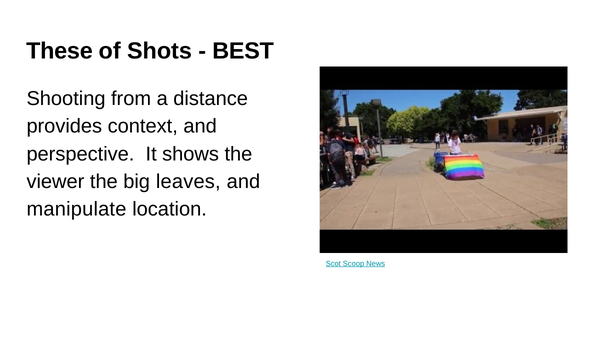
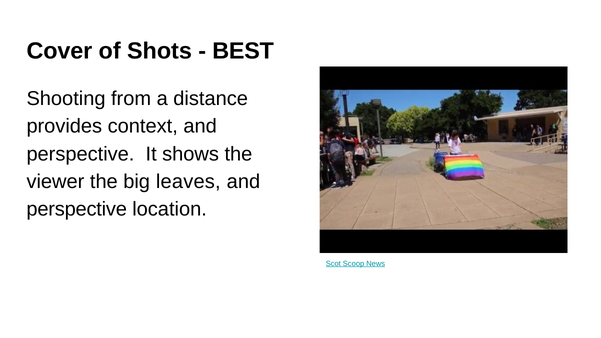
These: These -> Cover (59, 51)
manipulate: manipulate -> perspective (77, 209)
